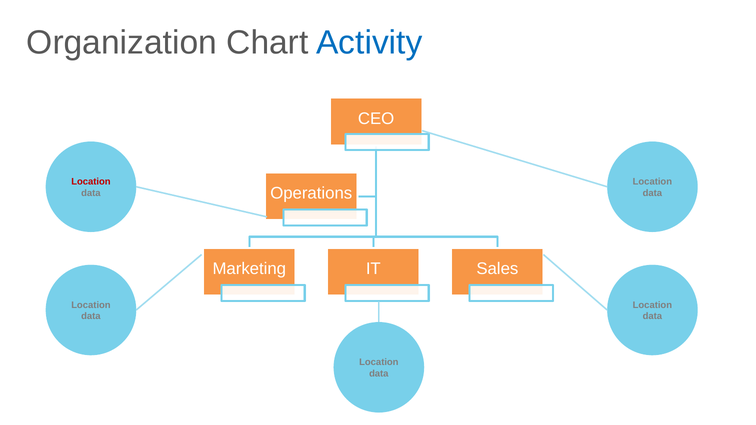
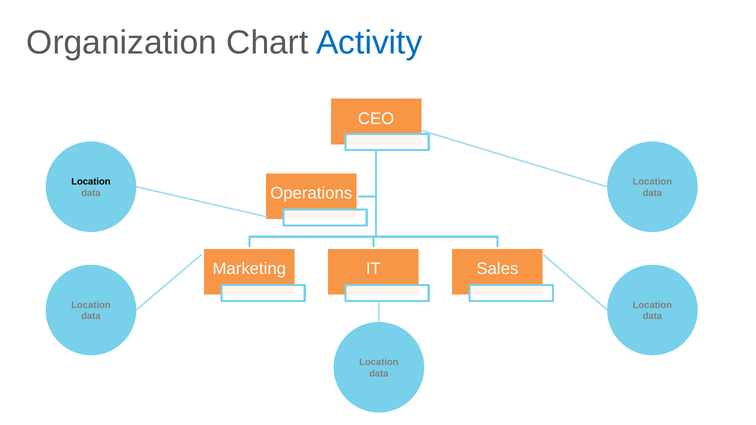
Location colour: red -> black (91, 182)
